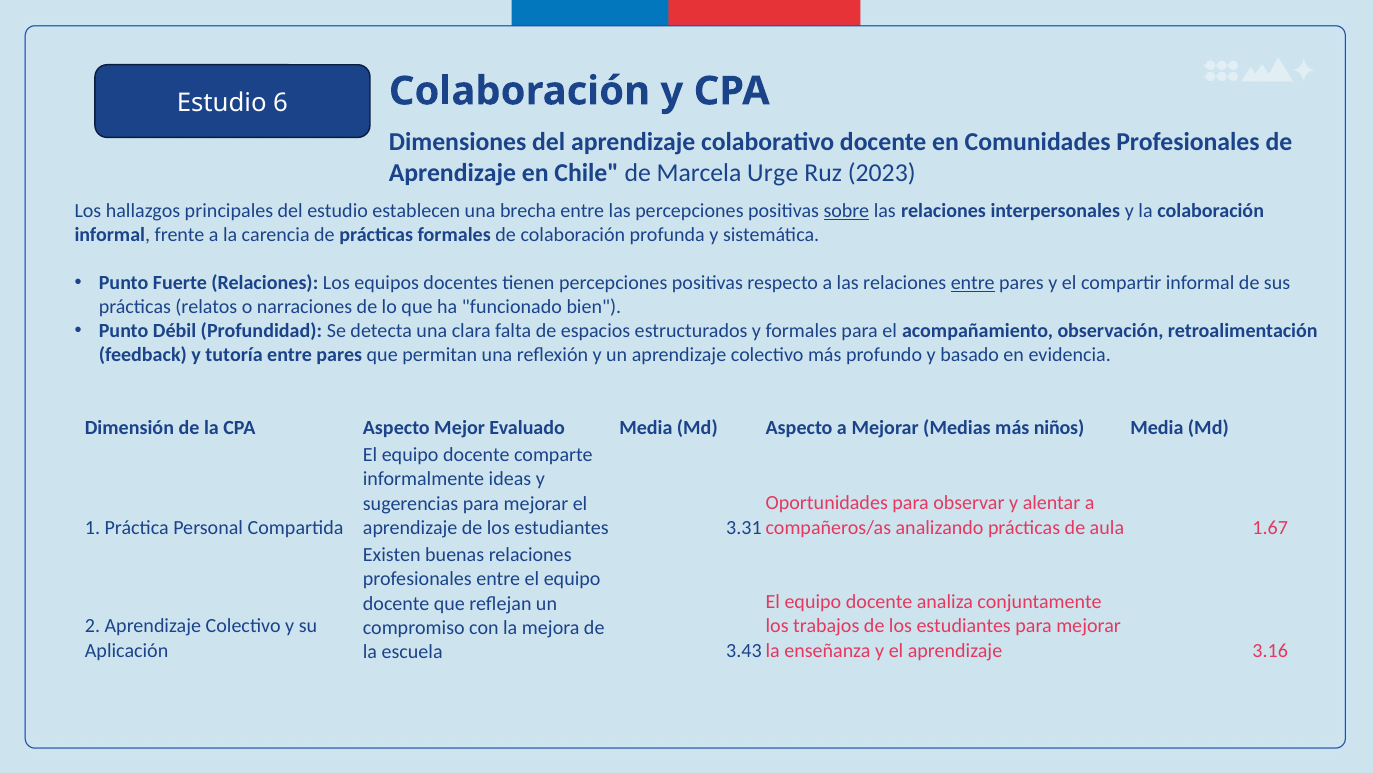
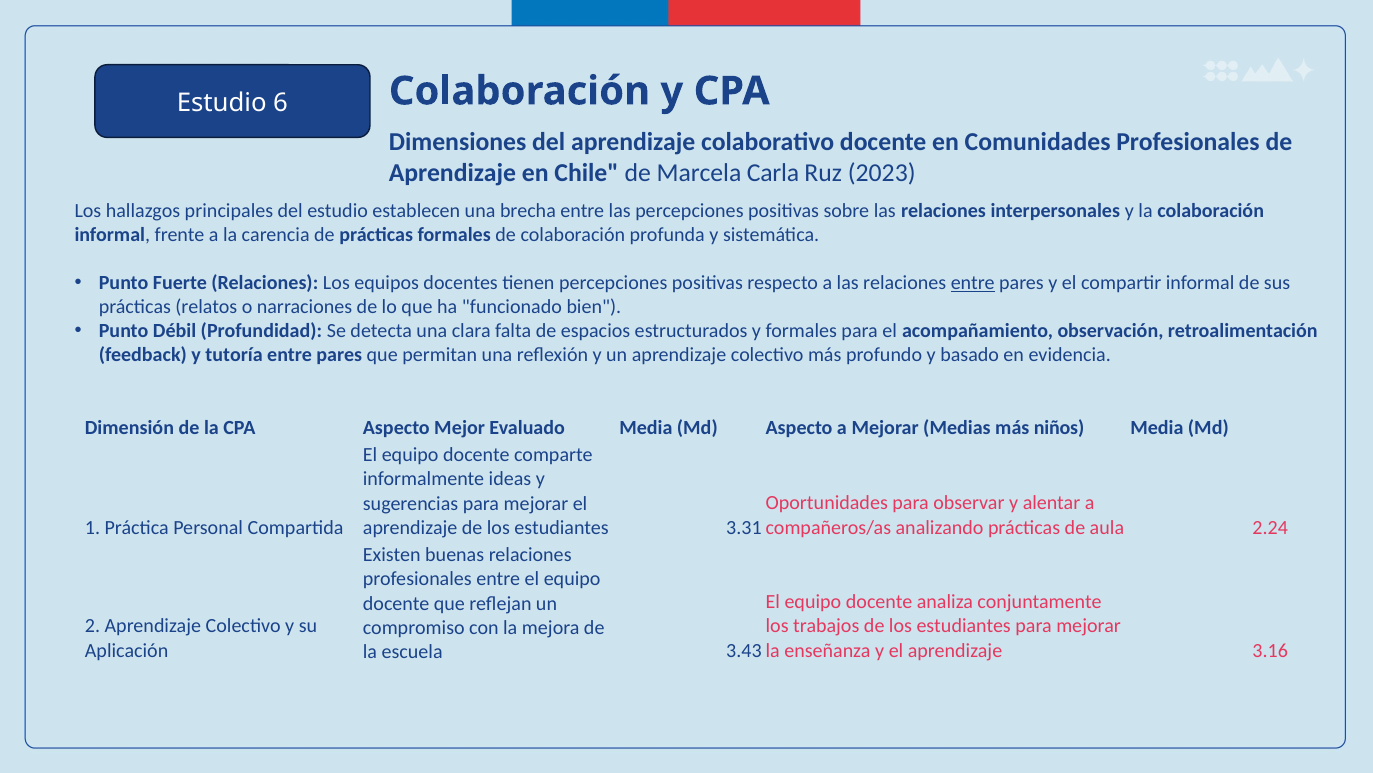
Urge: Urge -> Carla (773, 173)
sobre underline: present -> none (846, 211)
1.67: 1.67 -> 2.24 (1270, 527)
